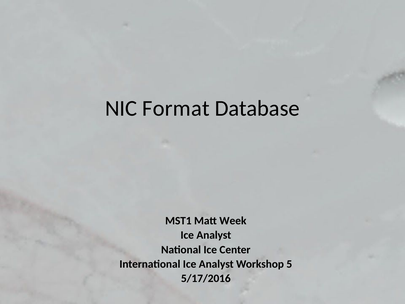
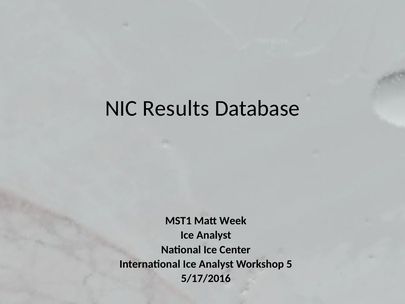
Format: Format -> Results (176, 108)
